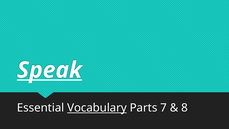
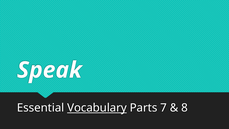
Speak underline: present -> none (49, 70)
